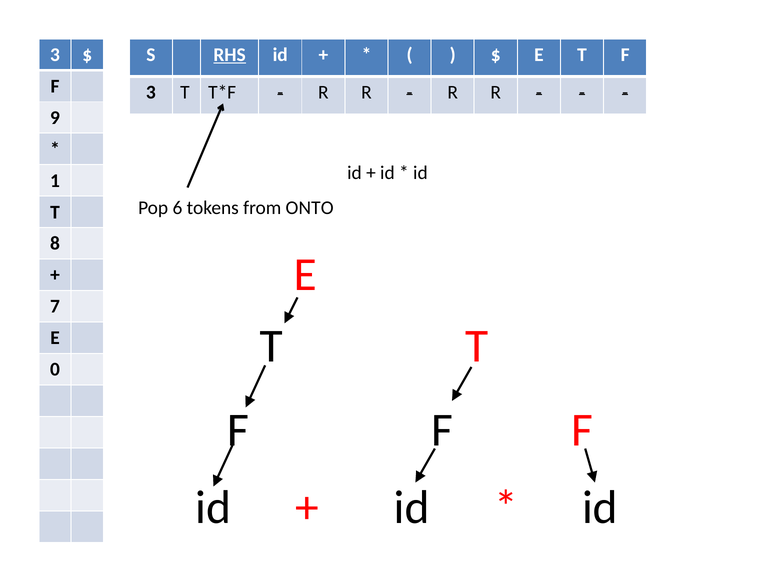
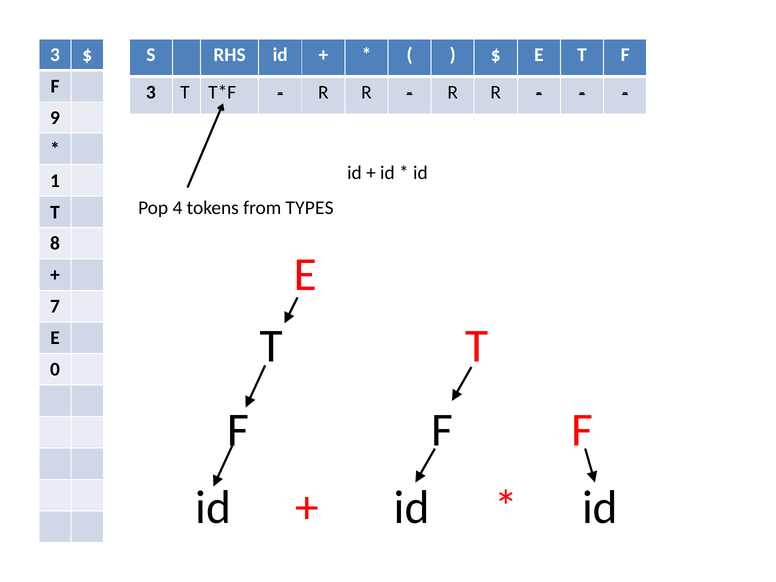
RHS underline: present -> none (230, 55)
6: 6 -> 4 (177, 208)
ONTO: ONTO -> TYPES (310, 208)
